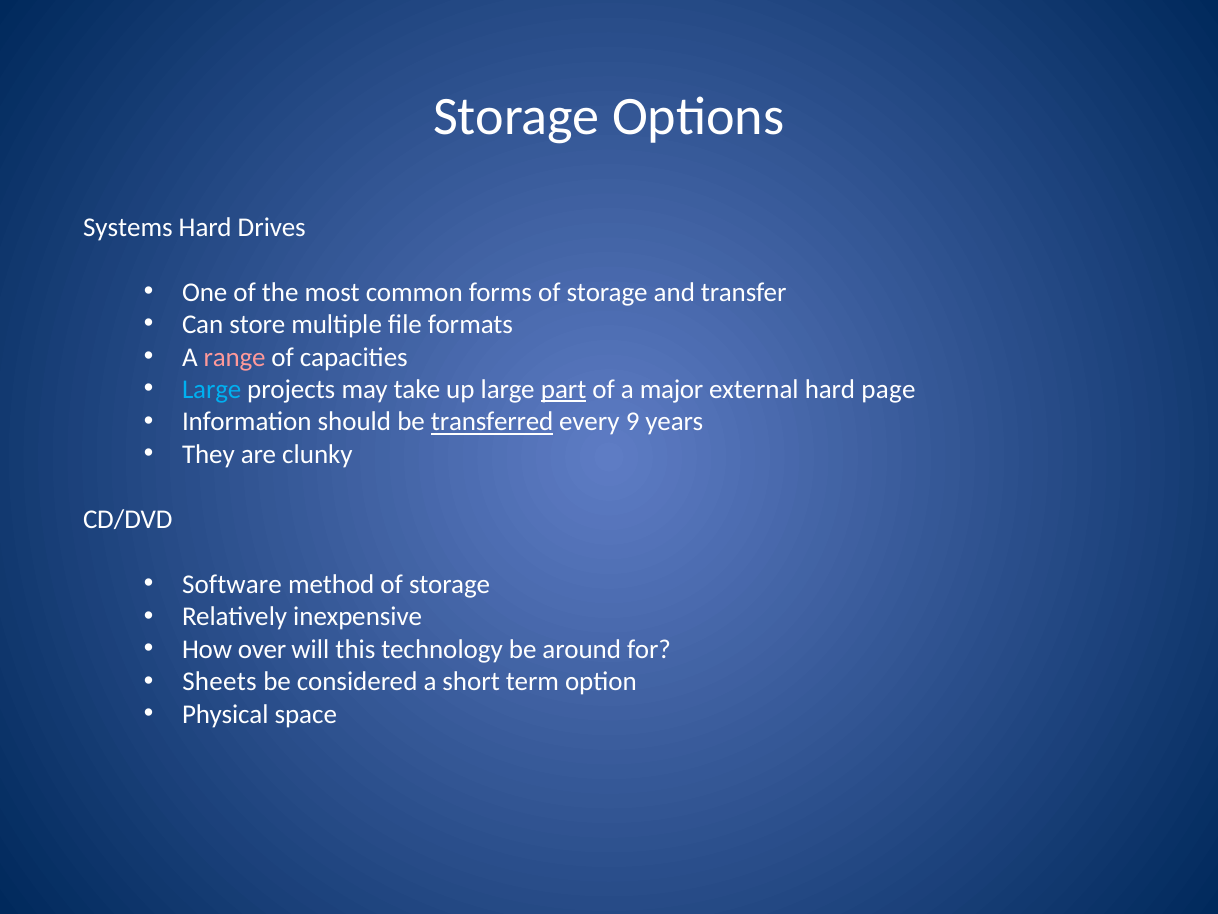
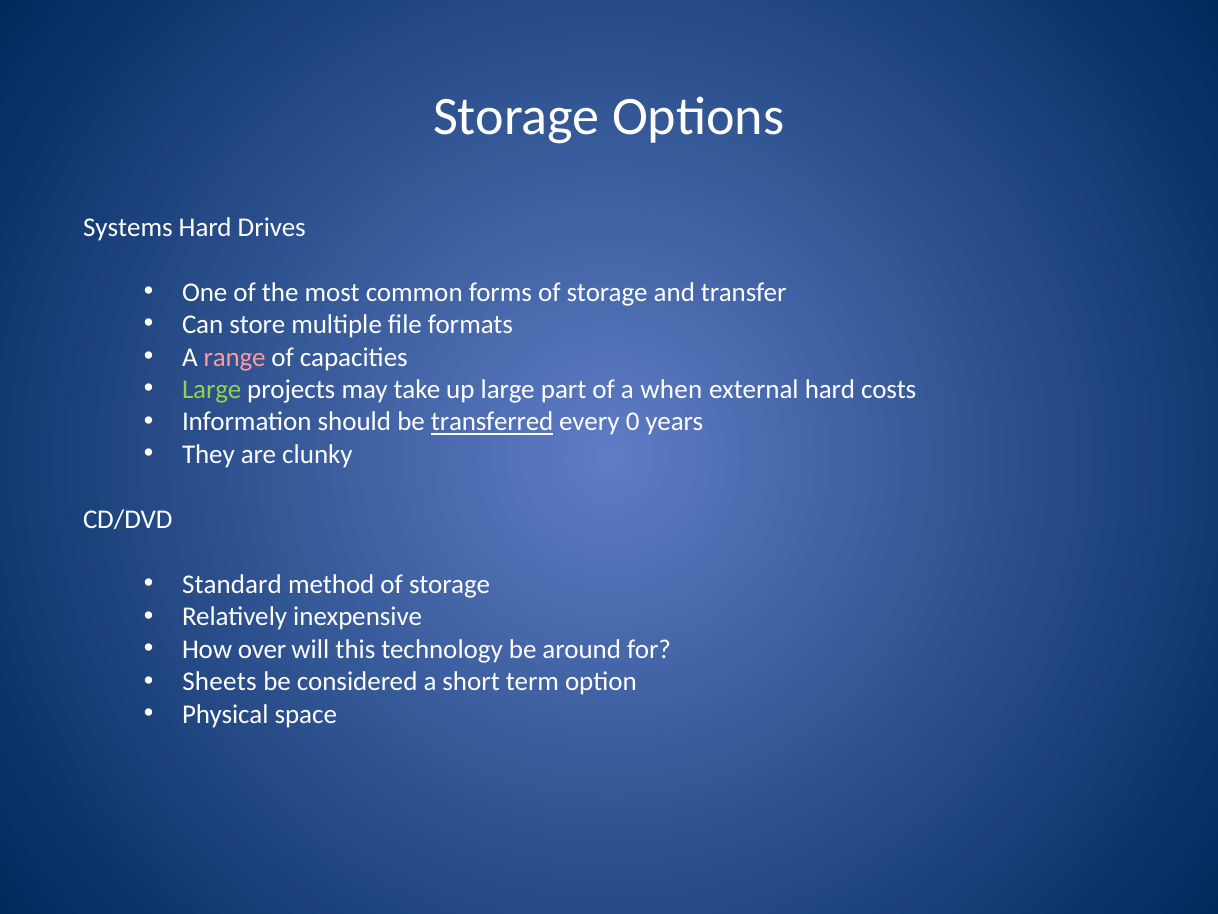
Large colour: light blue -> light green (212, 389)
part underline: present -> none (564, 389)
major: major -> when (671, 389)
page: page -> costs (889, 389)
9: 9 -> 0 (633, 422)
Software: Software -> Standard (232, 584)
